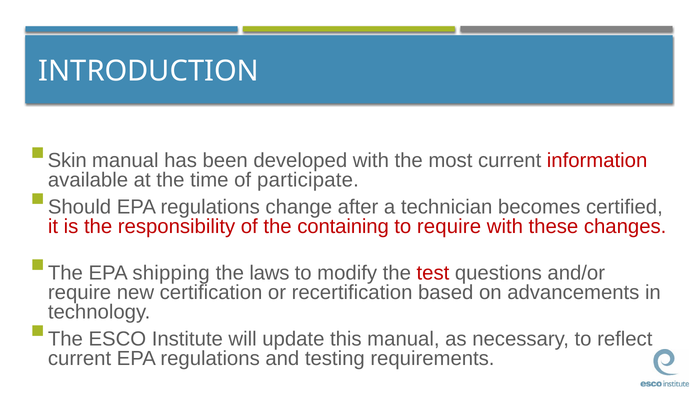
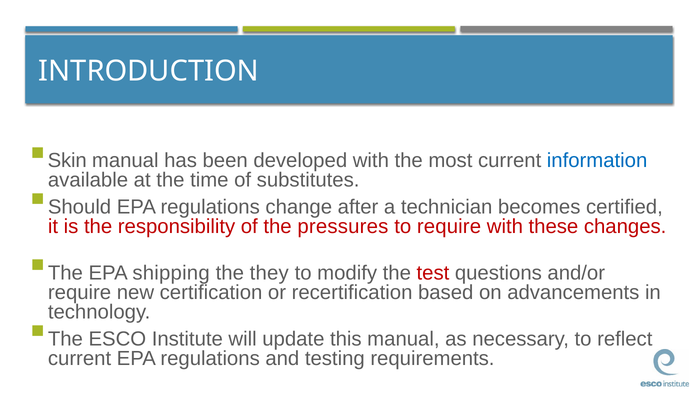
information colour: red -> blue (597, 160)
participate: participate -> substitutes (308, 180)
containing: containing -> pressures (343, 226)
laws: laws -> they (269, 273)
